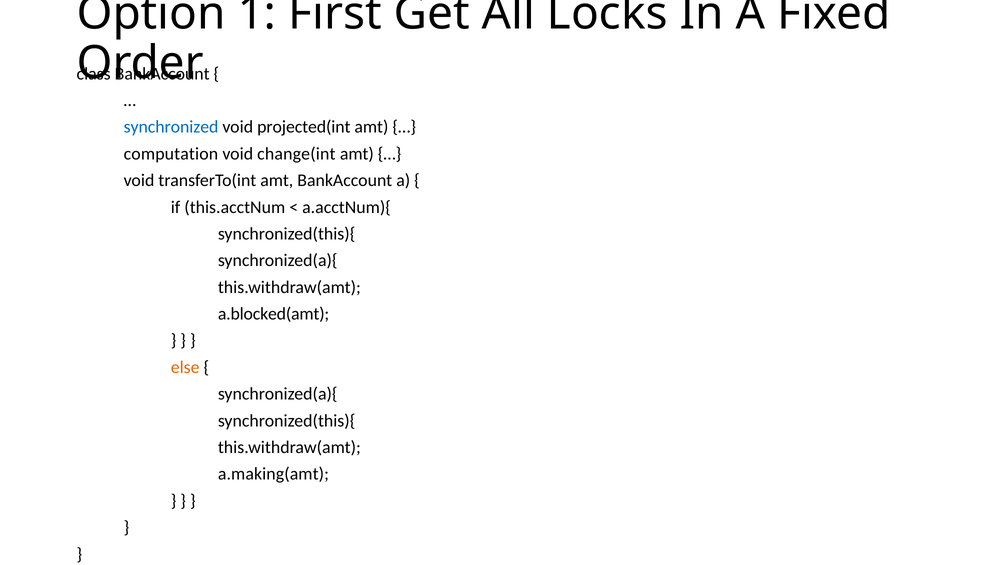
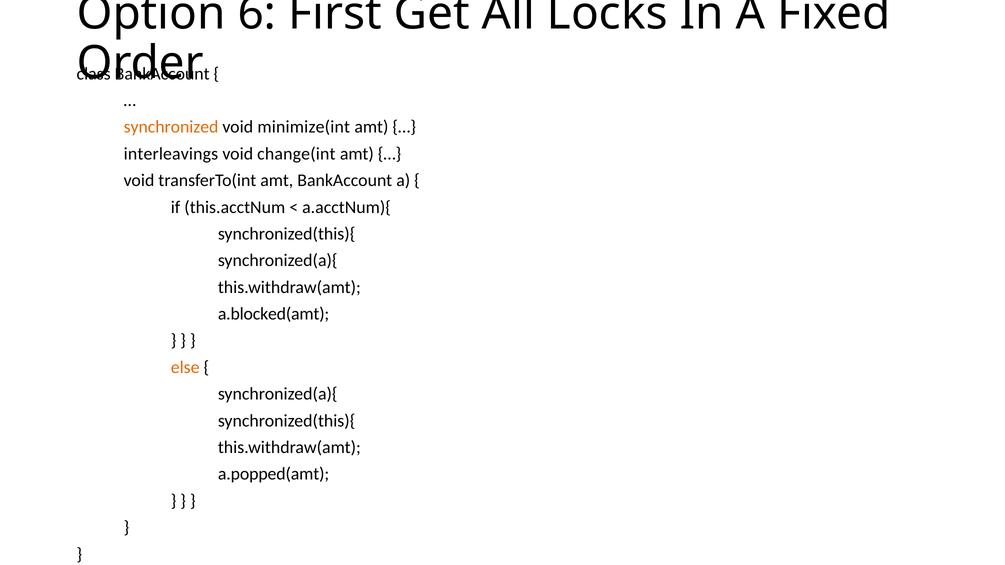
1: 1 -> 6 (257, 13)
synchronized colour: blue -> orange (171, 127)
projected(int: projected(int -> minimize(int (304, 127)
computation: computation -> interleavings (171, 154)
a.making(amt: a.making(amt -> a.popped(amt (274, 474)
